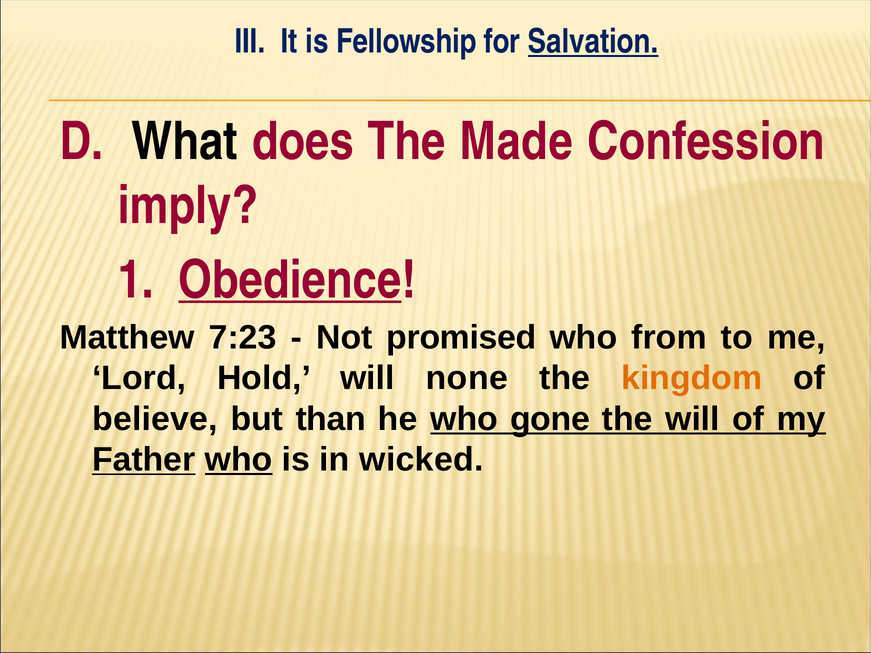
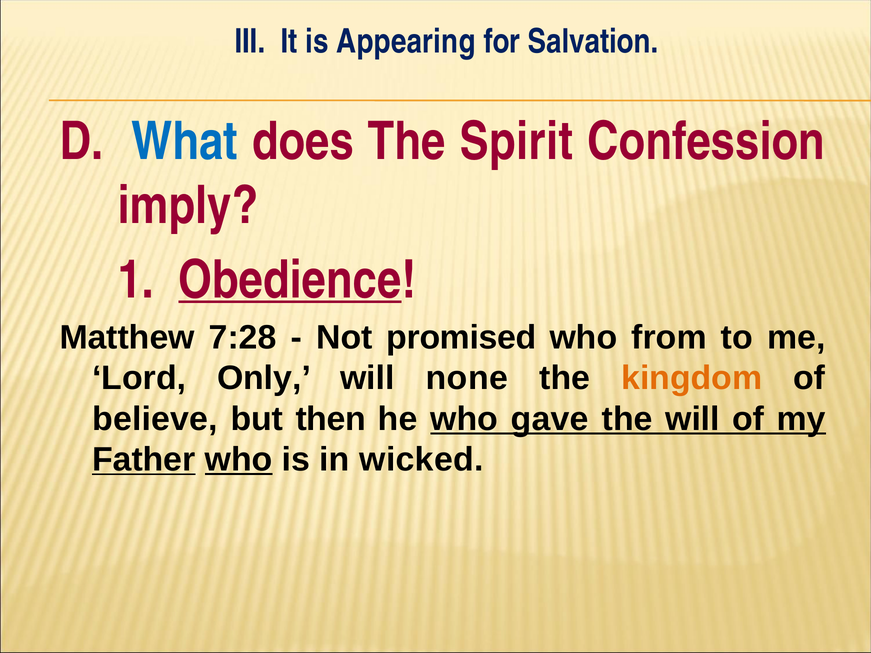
Fellowship: Fellowship -> Appearing (406, 41)
Salvation underline: present -> none (593, 41)
What colour: black -> blue (185, 142)
Made: Made -> Spirit (516, 142)
7:23: 7:23 -> 7:28 (243, 338)
Hold: Hold -> Only (264, 378)
than: than -> then (331, 419)
gone: gone -> gave (550, 419)
